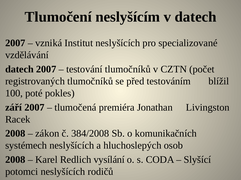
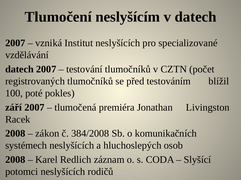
vysílání: vysílání -> záznam (109, 160)
